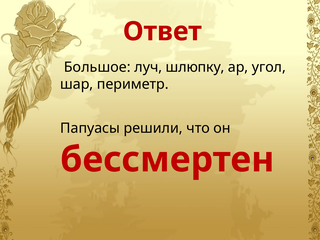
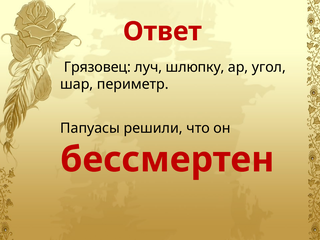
Большое: Большое -> Грязовец (97, 67)
